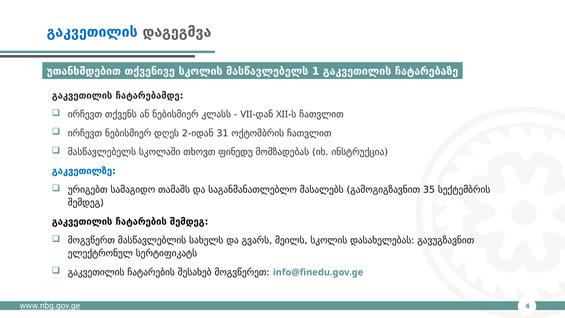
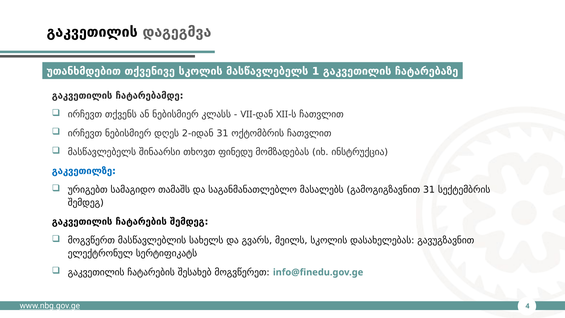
გაკვეთილის colour: blue -> black (92, 32)
სკოლაში: სკოლაში -> შინაარსი (160, 152)
გამოგიგზავნით 35: 35 -> 31 (429, 190)
